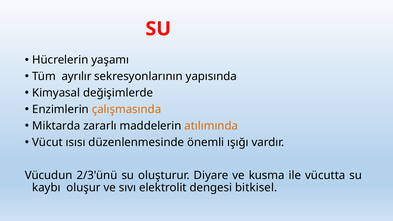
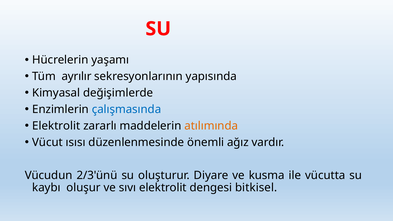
çalışmasında colour: orange -> blue (126, 109)
Miktarda: Miktarda -> Elektrolit (56, 126)
ışığı: ışığı -> ağız (238, 142)
